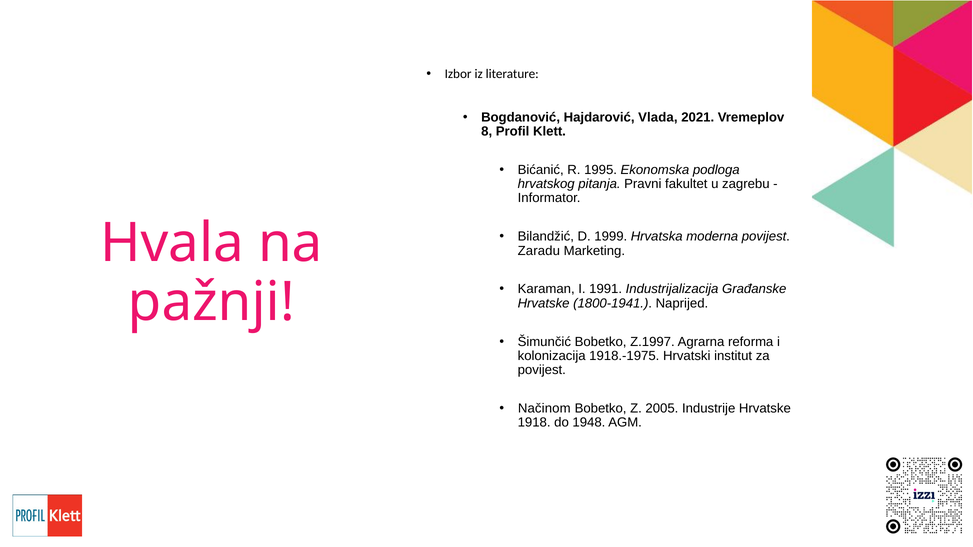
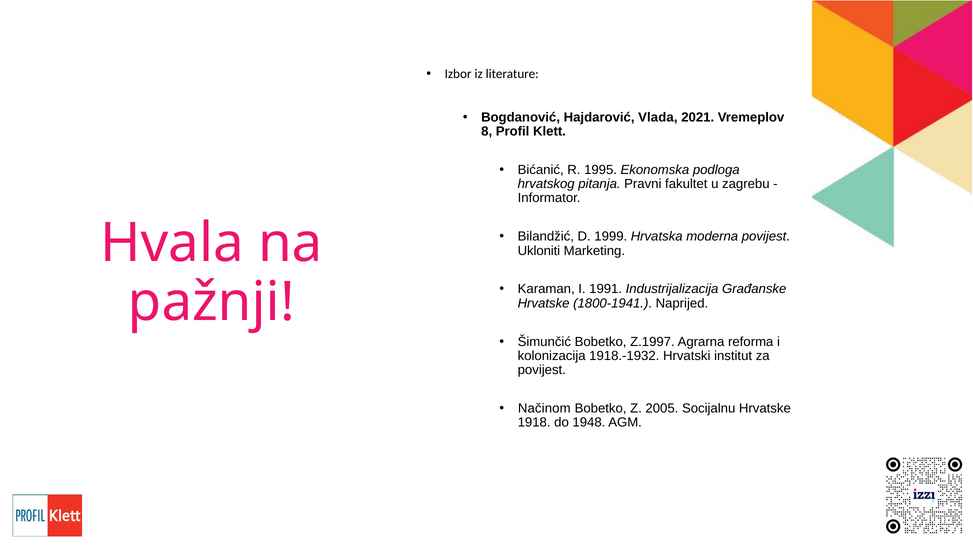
Zaradu: Zaradu -> Ukloniti (539, 251)
1918.-1975: 1918.-1975 -> 1918.-1932 (624, 356)
Industrije: Industrije -> Socijalnu (709, 409)
